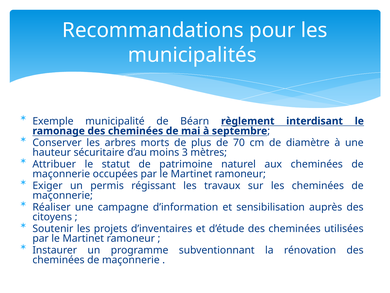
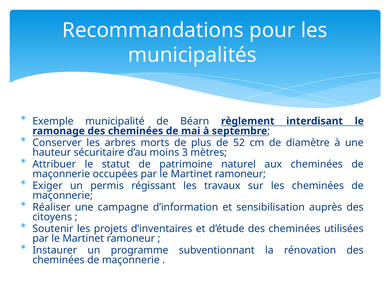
70: 70 -> 52 (239, 142)
